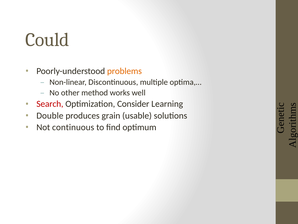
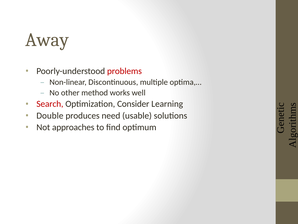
Could: Could -> Away (47, 40)
problems colour: orange -> red (124, 71)
grain: grain -> need (111, 115)
continuous: continuous -> approaches (73, 127)
